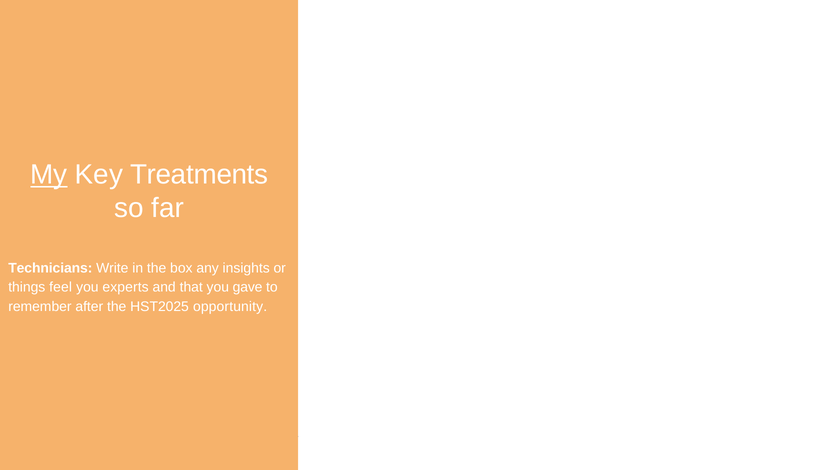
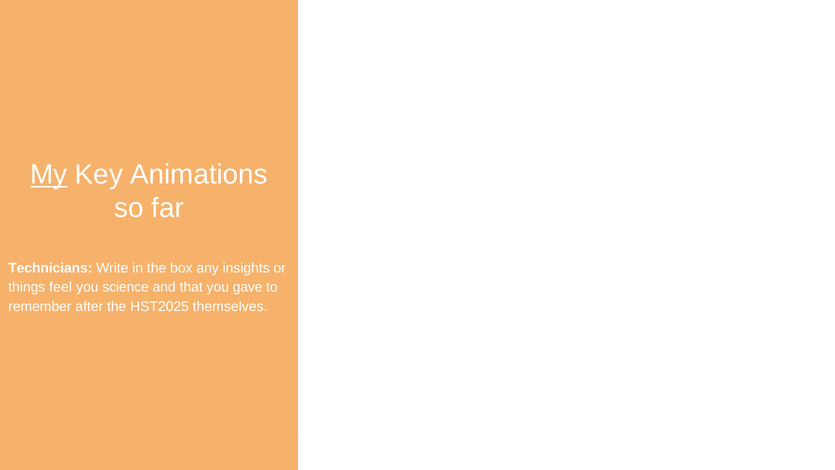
Treatments: Treatments -> Animations (199, 175)
experts: experts -> science (126, 287)
opportunity: opportunity -> themselves (230, 306)
